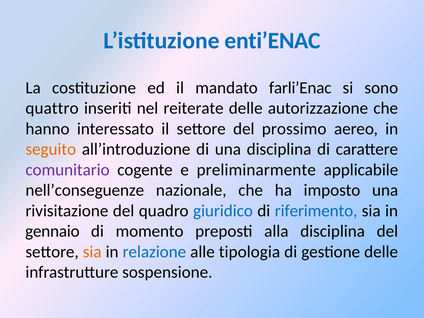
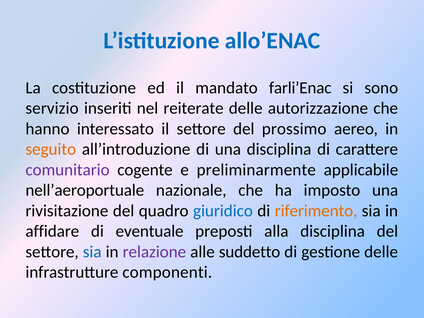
enti’ENAC: enti’ENAC -> allo’ENAC (273, 41)
quattro: quattro -> servizio (52, 108)
nell’conseguenze: nell’conseguenze -> nell’aeroportuale (85, 190)
riferimento colour: blue -> orange (316, 211)
gennaio: gennaio -> affidare (52, 231)
momento: momento -> eventuale (150, 231)
sia colour: orange -> blue (92, 252)
relazione colour: blue -> purple (154, 252)
tipologia: tipologia -> suddetto (250, 252)
sospensione: sospensione -> componenti (167, 272)
